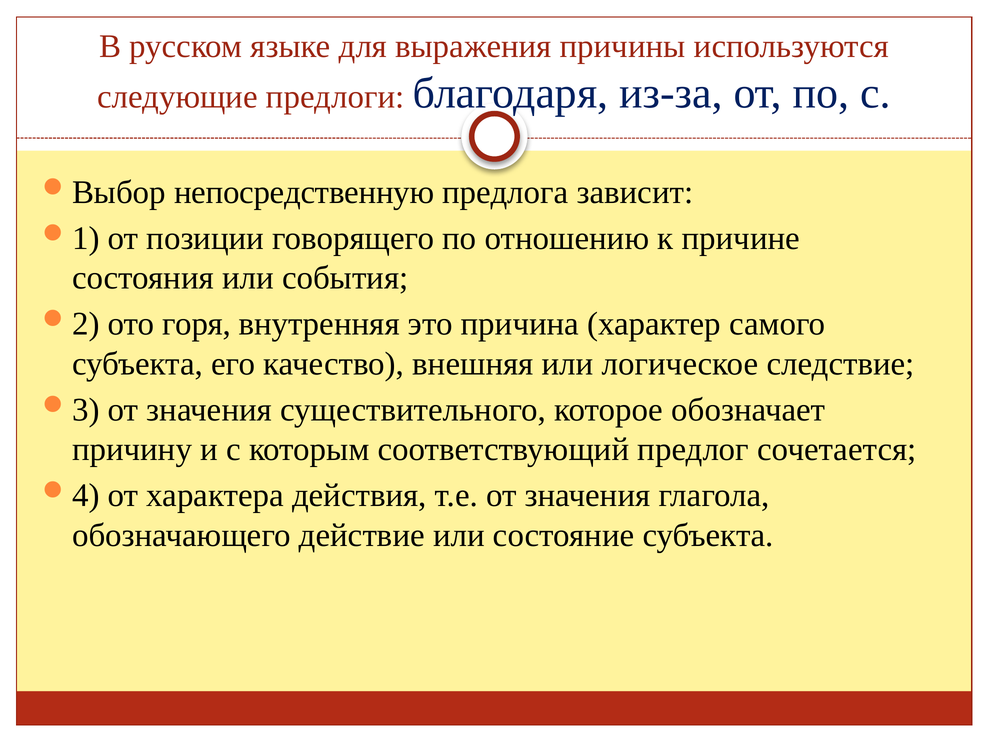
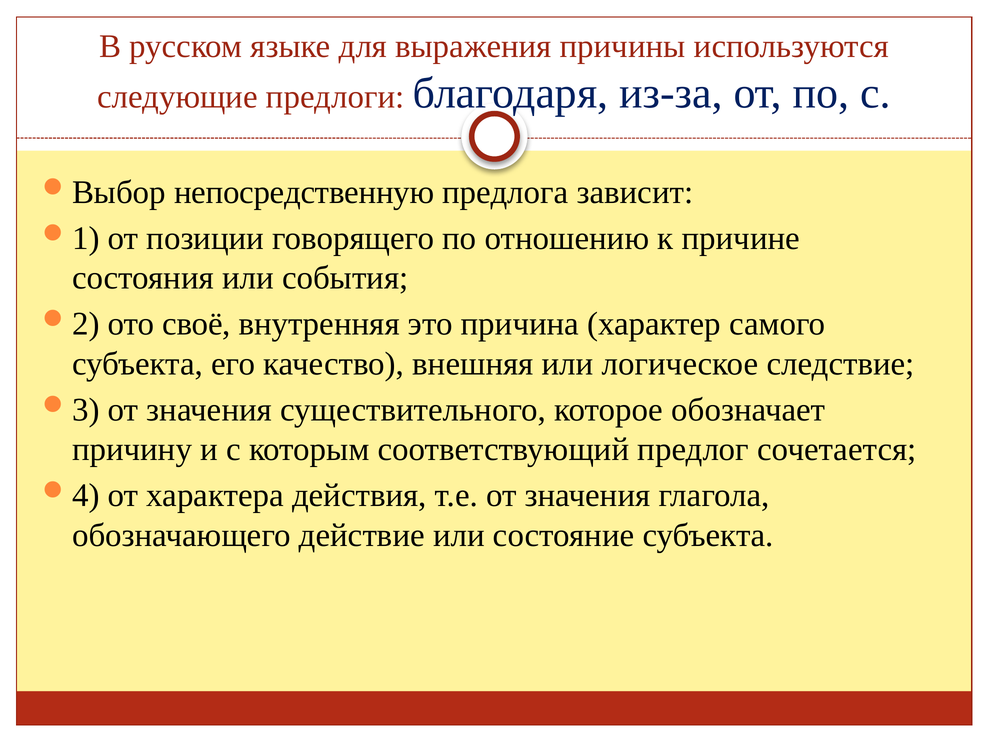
горя: горя -> своё (197, 324)
